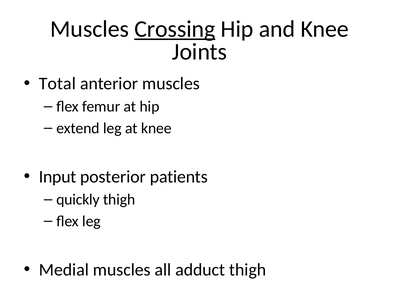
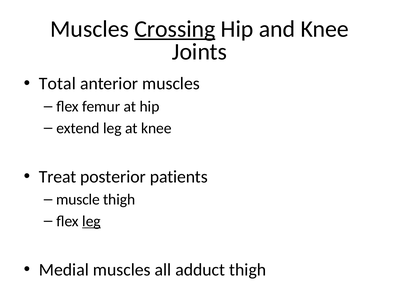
Input: Input -> Treat (58, 177)
quickly: quickly -> muscle (78, 200)
leg underline: none -> present (91, 221)
